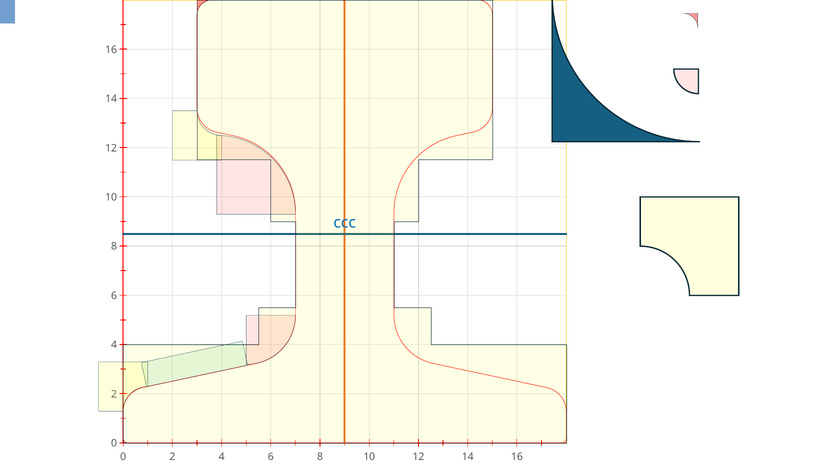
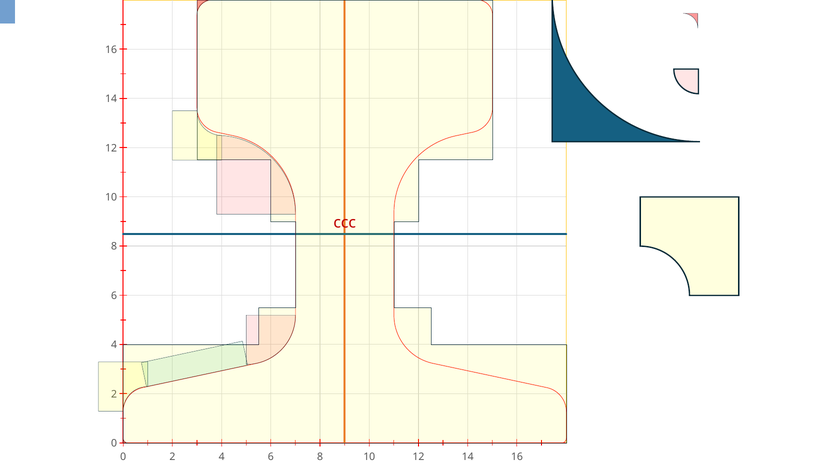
ccc colour: blue -> red (345, 223)
